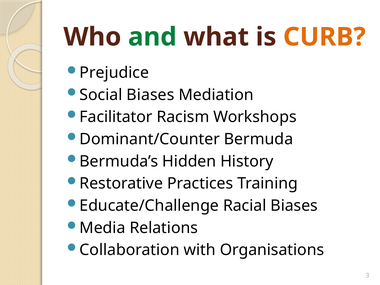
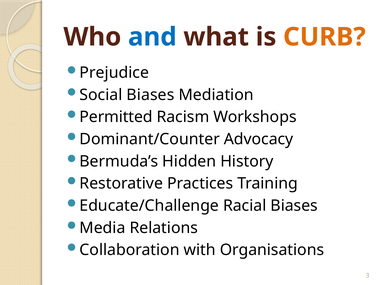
and colour: green -> blue (152, 37)
Facilitator: Facilitator -> Permitted (116, 117)
Bermuda: Bermuda -> Advocacy (259, 139)
